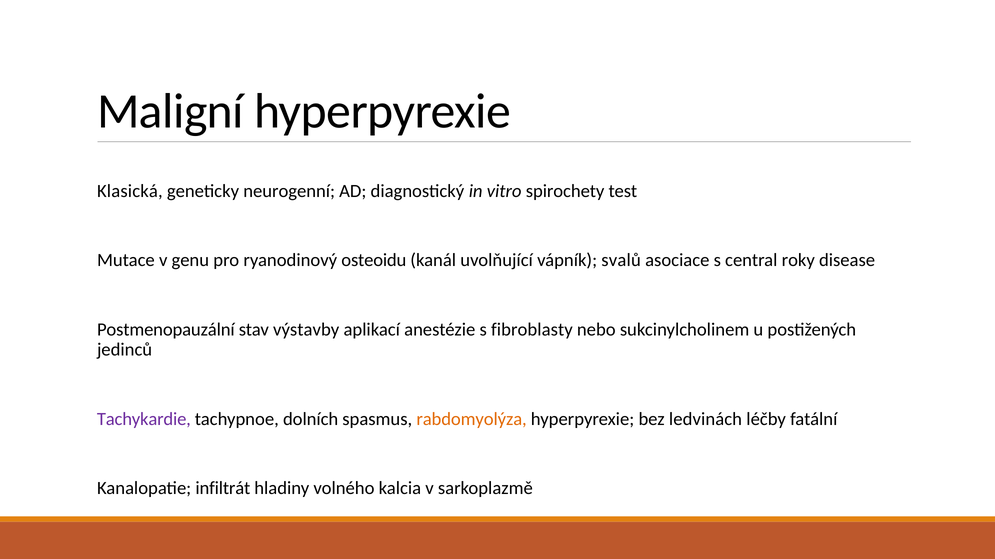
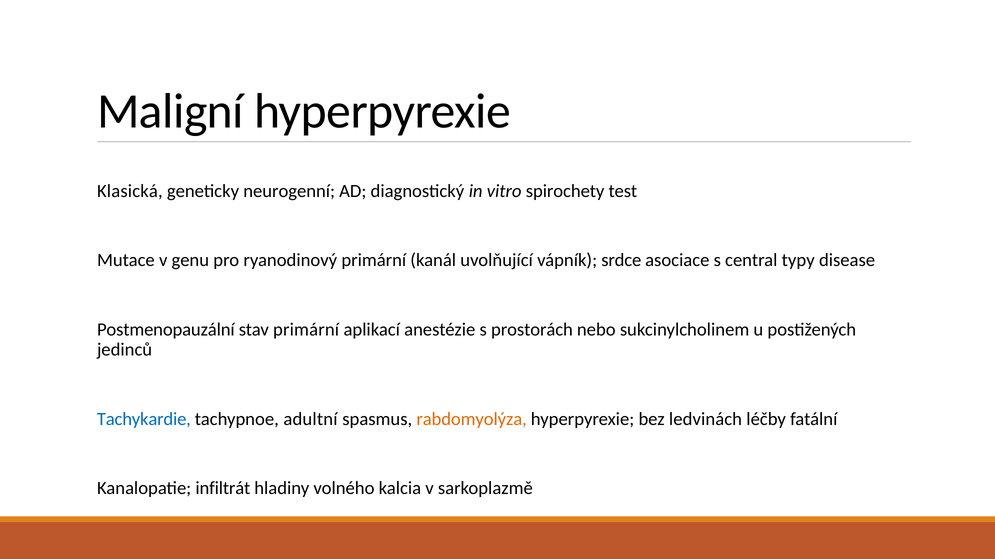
ryanodinový osteoidu: osteoidu -> primární (374, 261)
svalů: svalů -> srdce (621, 261)
roky: roky -> typy (798, 261)
stav výstavby: výstavby -> primární (306, 330)
fibroblasty: fibroblasty -> prostorách (532, 330)
Tachykardie colour: purple -> blue (144, 419)
dolních: dolních -> adultní (310, 419)
